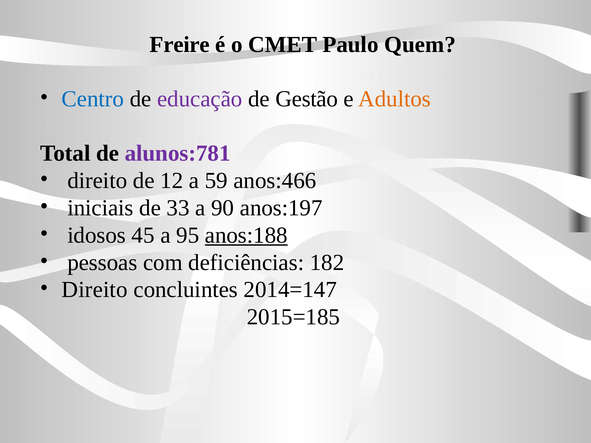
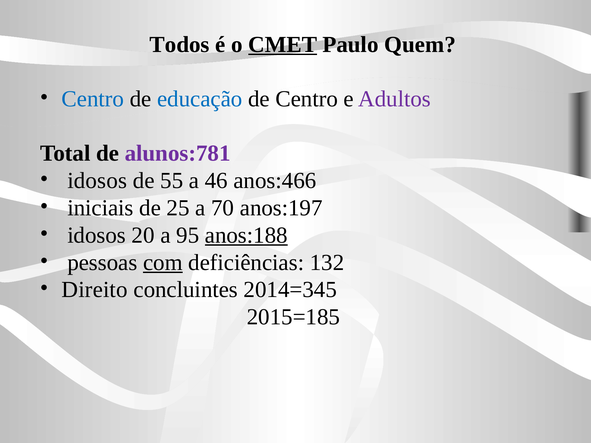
Freire: Freire -> Todos (180, 44)
CMET underline: none -> present (283, 44)
educação colour: purple -> blue (200, 99)
de Gestão: Gestão -> Centro (307, 99)
Adultos colour: orange -> purple (394, 99)
direito: direito -> idosos (97, 181)
12: 12 -> 55 (172, 181)
59: 59 -> 46 (216, 181)
33: 33 -> 25 (178, 208)
90: 90 -> 70 (223, 208)
45: 45 -> 20 (143, 235)
com underline: none -> present (163, 263)
182: 182 -> 132 (327, 263)
2014=147: 2014=147 -> 2014=345 (290, 290)
